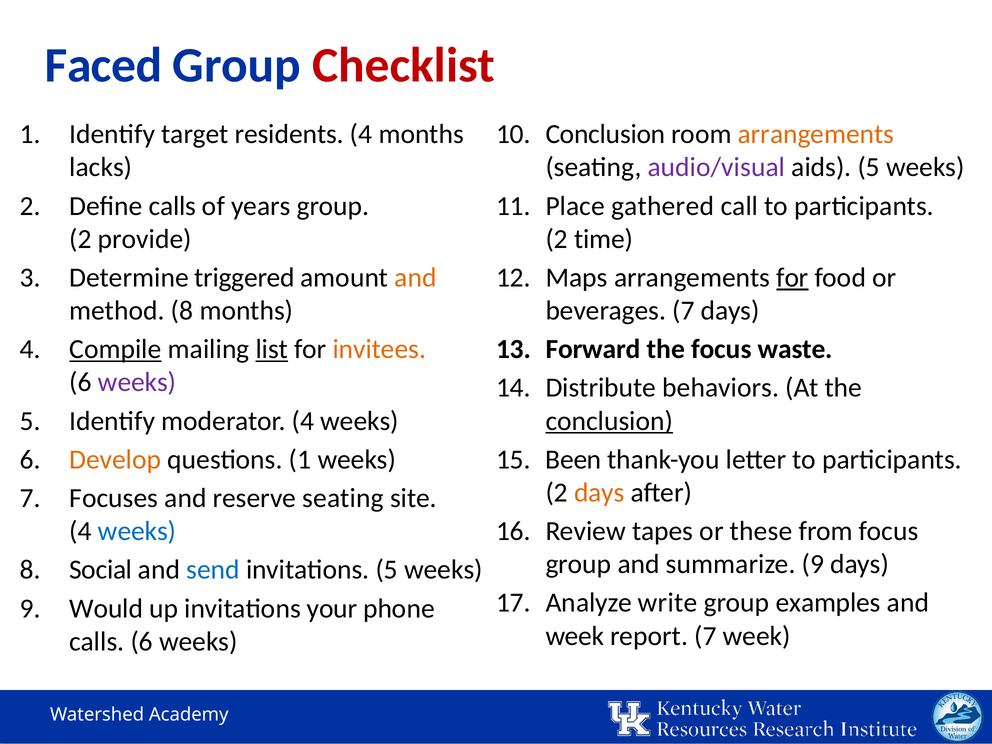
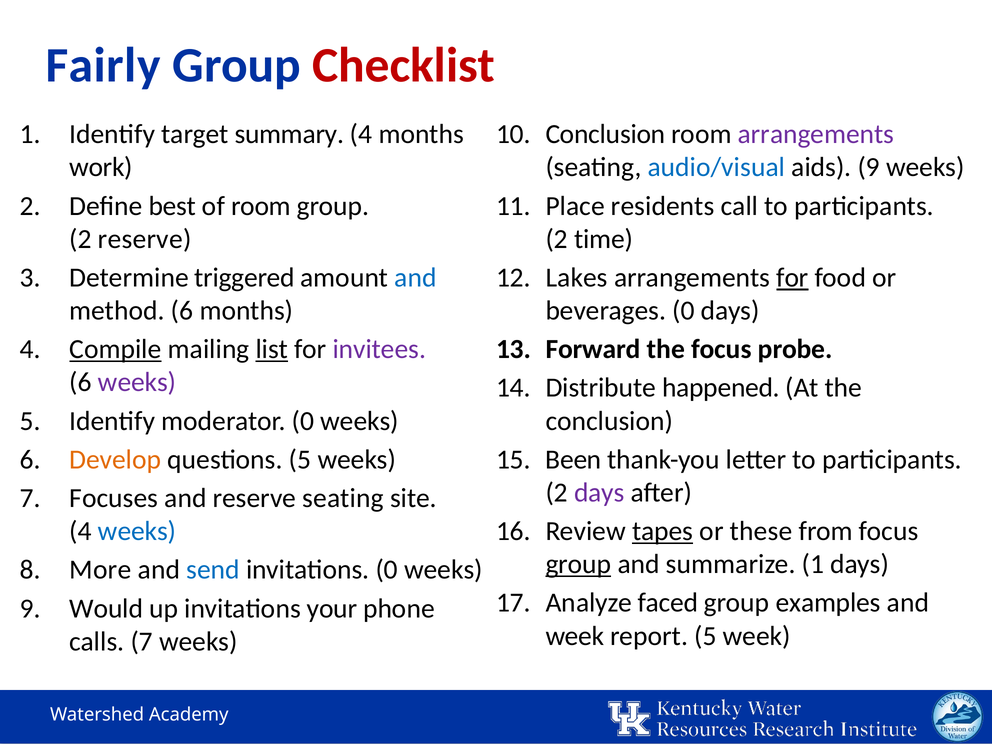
Faced: Faced -> Fairly (103, 65)
residents: residents -> summary (289, 134)
arrangements colour: orange -> purple (816, 134)
lacks: lacks -> work (101, 167)
audio/visual colour: purple -> blue (716, 167)
aids 5: 5 -> 9 (869, 167)
Define calls: calls -> best (172, 206)
of years: years -> room (261, 206)
gathered: gathered -> residents (663, 206)
2 provide: provide -> reserve (145, 239)
and colour: orange -> blue (415, 278)
Maps: Maps -> Lakes (577, 278)
method 8: 8 -> 6 (182, 311)
beverages 7: 7 -> 0 (683, 311)
invitees colour: orange -> purple (379, 349)
waste: waste -> probe (795, 349)
behaviors: behaviors -> happened (721, 388)
moderator 4: 4 -> 0 (303, 421)
conclusion underline: present -> none (609, 421)
questions 1: 1 -> 5 (300, 460)
days colour: orange -> purple (599, 493)
tapes underline: none -> present (663, 531)
group underline: none -> present (578, 564)
summarize 9: 9 -> 1 (813, 564)
Social: Social -> More (100, 570)
invitations 5: 5 -> 0 (387, 570)
write: write -> faced (668, 603)
report 7: 7 -> 5 (705, 636)
calls 6: 6 -> 7 (142, 641)
